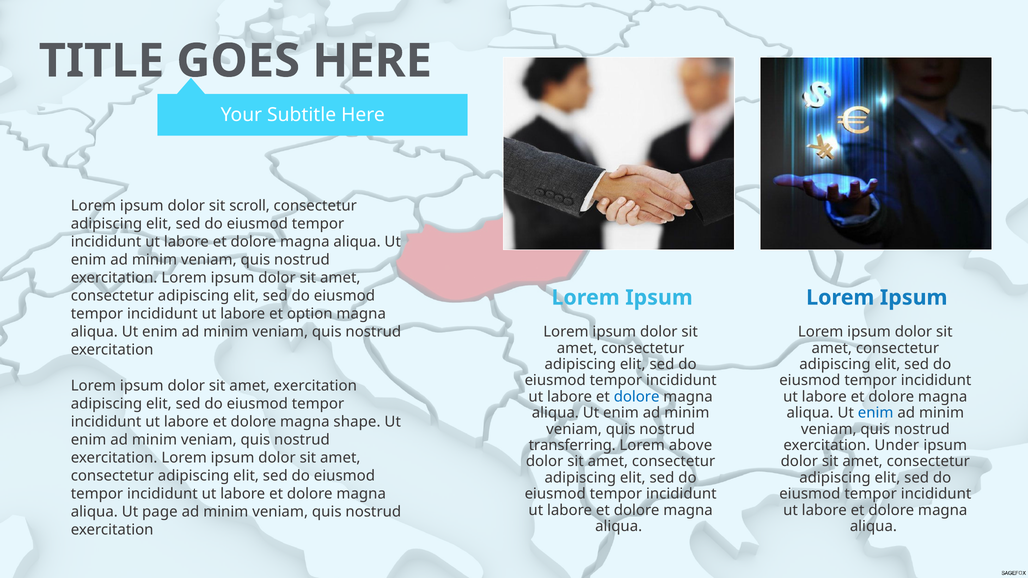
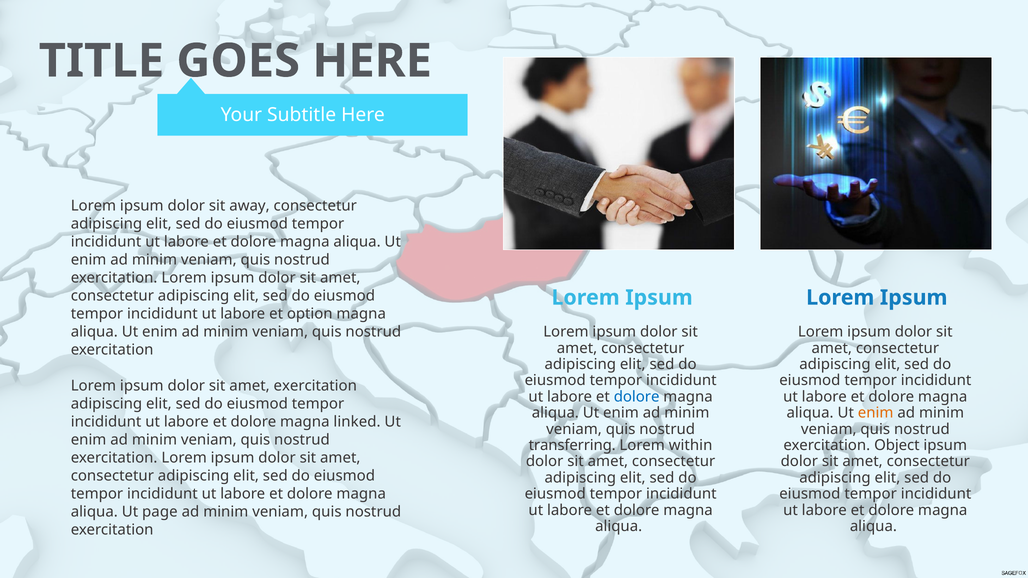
scroll: scroll -> away (249, 206)
enim colour: blue -> orange (876, 413)
shape: shape -> linked (357, 422)
above: above -> within (691, 446)
Under: Under -> Object (897, 446)
